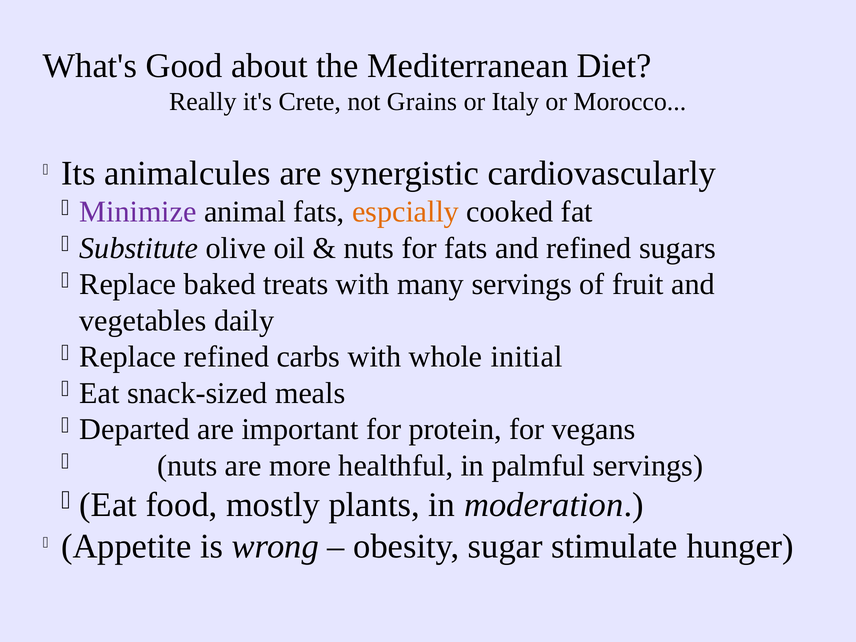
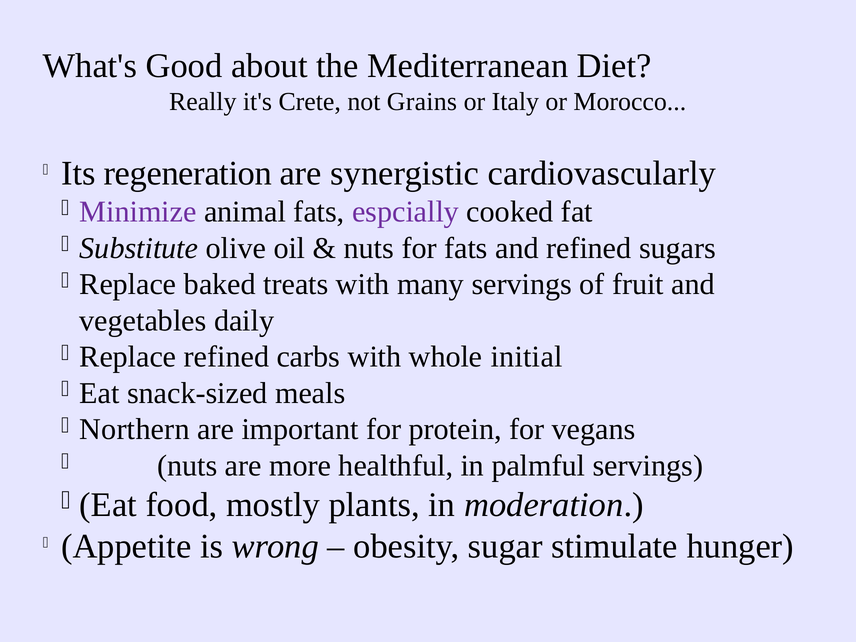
animalcules: animalcules -> regeneration (188, 173)
espcially colour: orange -> purple (406, 212)
Departed: Departed -> Northern (135, 429)
